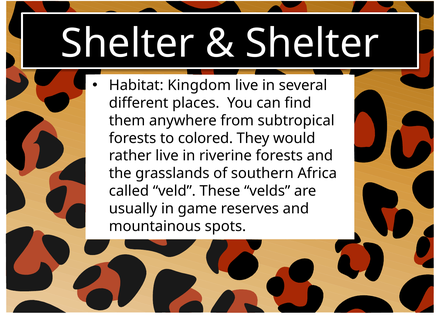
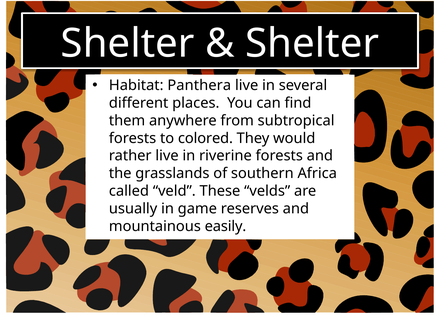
Kingdom: Kingdom -> Panthera (199, 85)
spots: spots -> easily (226, 226)
